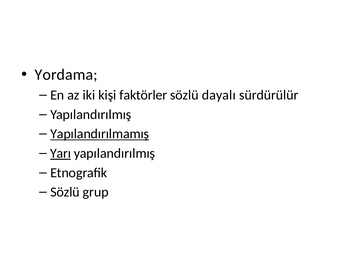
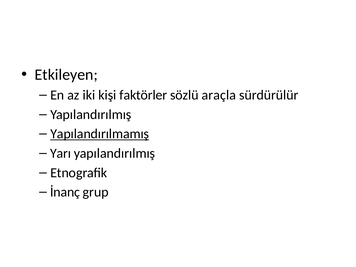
Yordama: Yordama -> Etkileyen (66, 75)
dayalı: dayalı -> araçla (219, 95)
Yarı underline: present -> none (61, 153)
Sözlü: Sözlü -> İnanç (65, 192)
